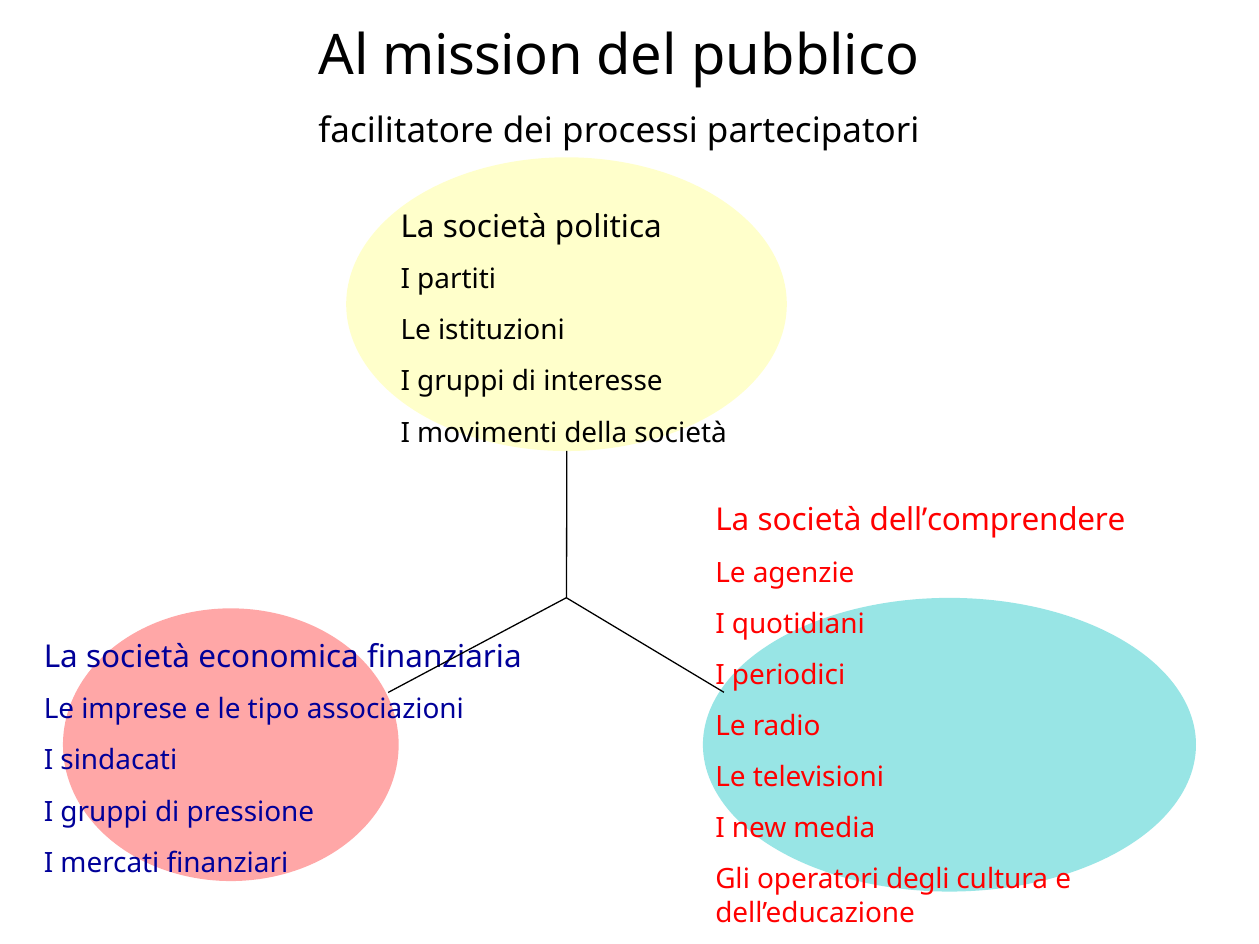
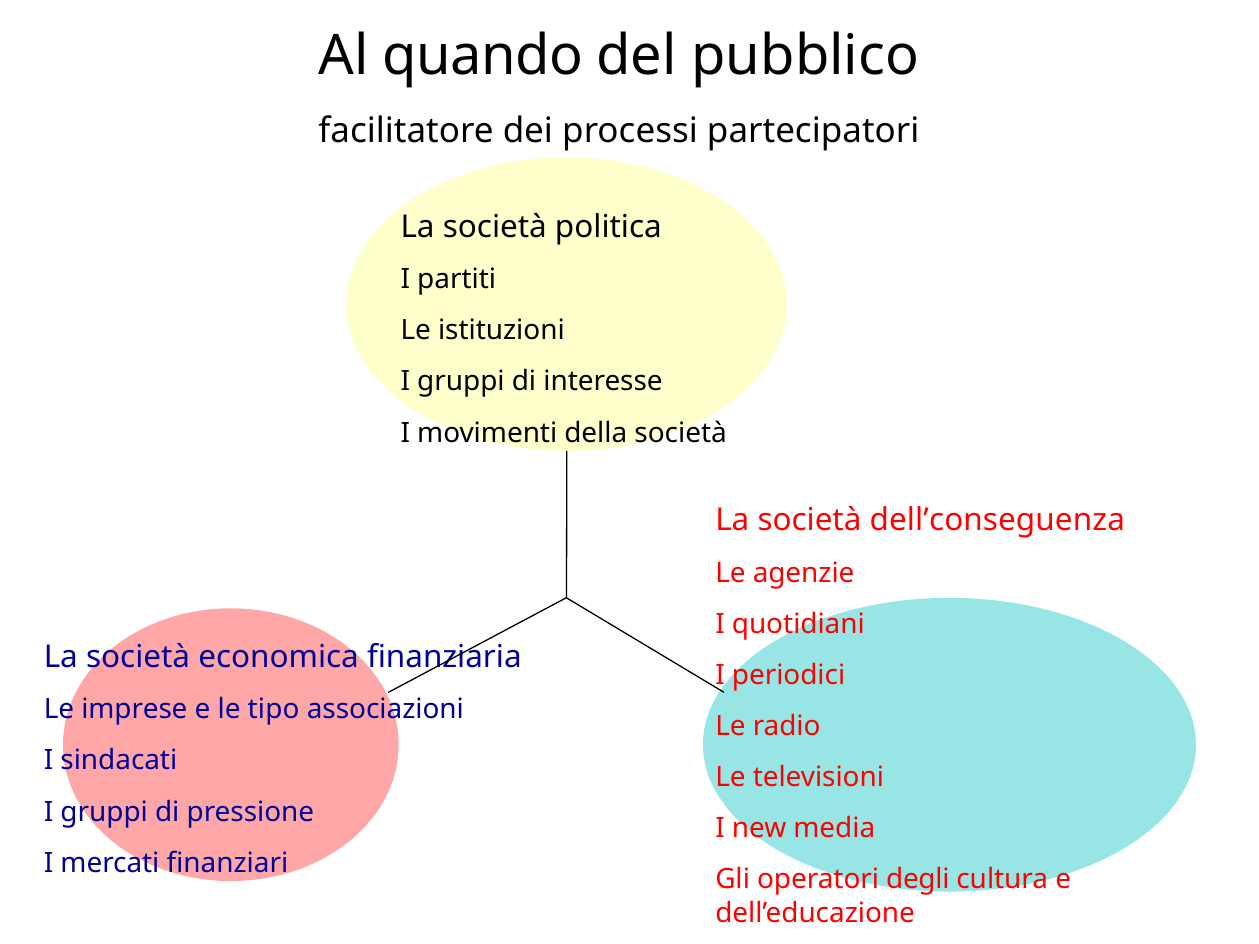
mission: mission -> quando (483, 56)
dell’comprendere: dell’comprendere -> dell’conseguenza (997, 521)
